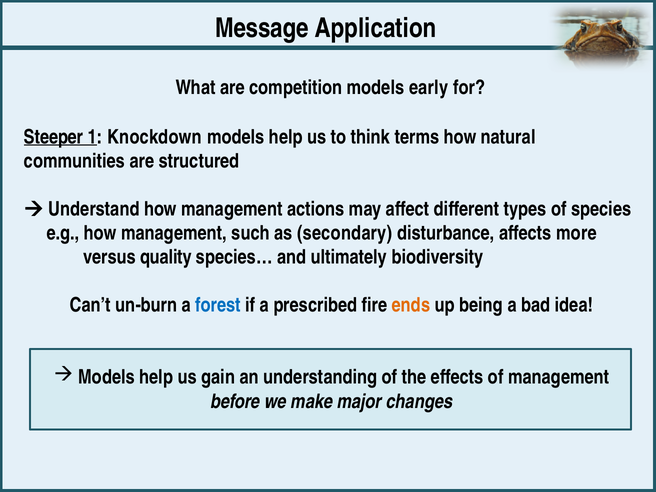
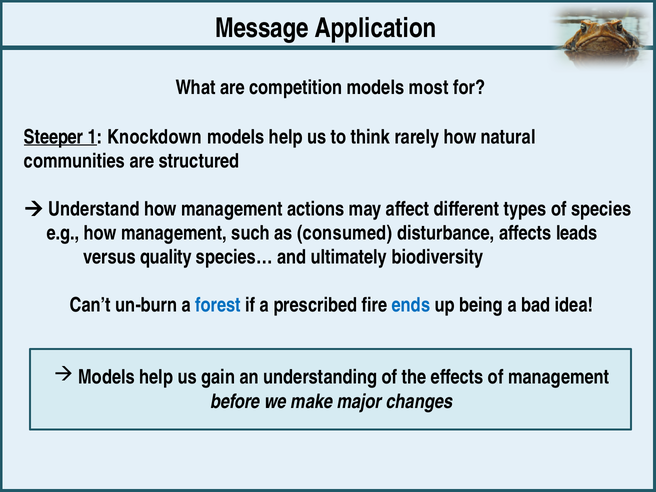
early: early -> most (429, 88)
terms: terms -> rarely (417, 137)
secondary: secondary -> consumed (345, 233)
more: more -> leads (577, 233)
ends colour: orange -> blue (411, 305)
